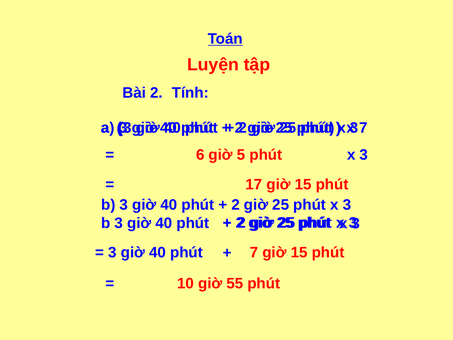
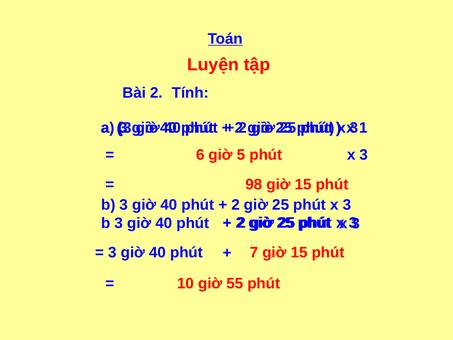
7: 7 -> 1 (363, 128)
17: 17 -> 98 (254, 184)
